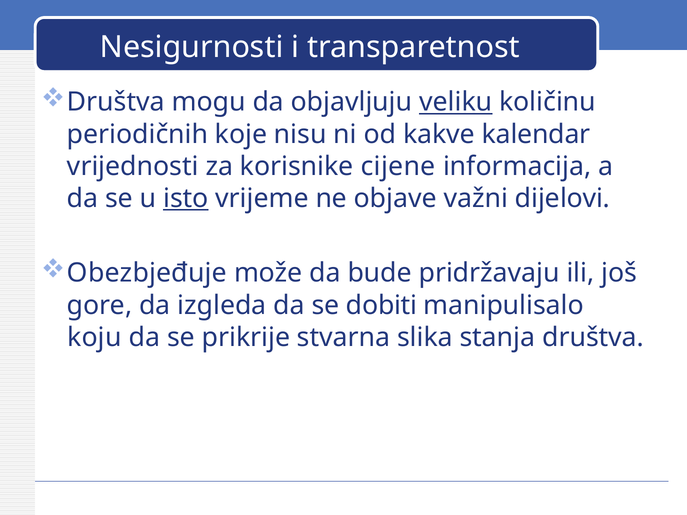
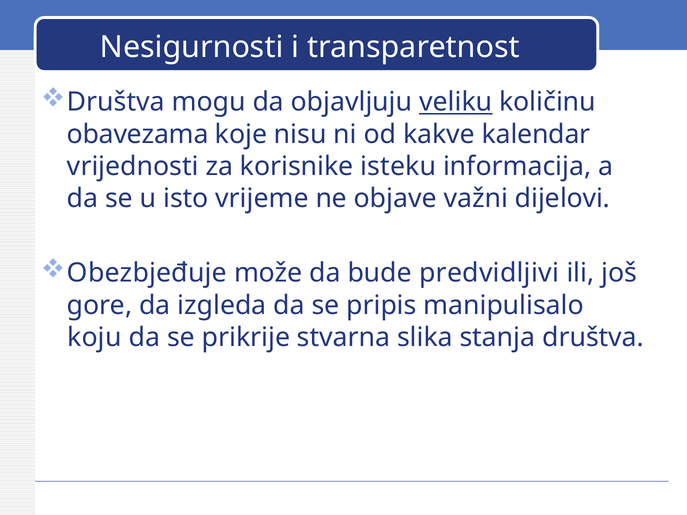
periodičnih: periodičnih -> obavezama (138, 134)
cijene: cijene -> isteku (398, 166)
isto underline: present -> none (186, 198)
pridržavaju: pridržavaju -> predvidljivi (489, 273)
dobiti: dobiti -> pripis (381, 305)
